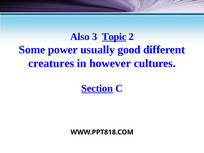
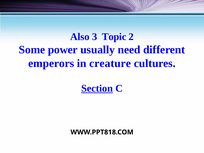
Topic underline: present -> none (114, 37)
good: good -> need (129, 50)
creatures: creatures -> emperors (51, 63)
however: however -> creature (110, 63)
